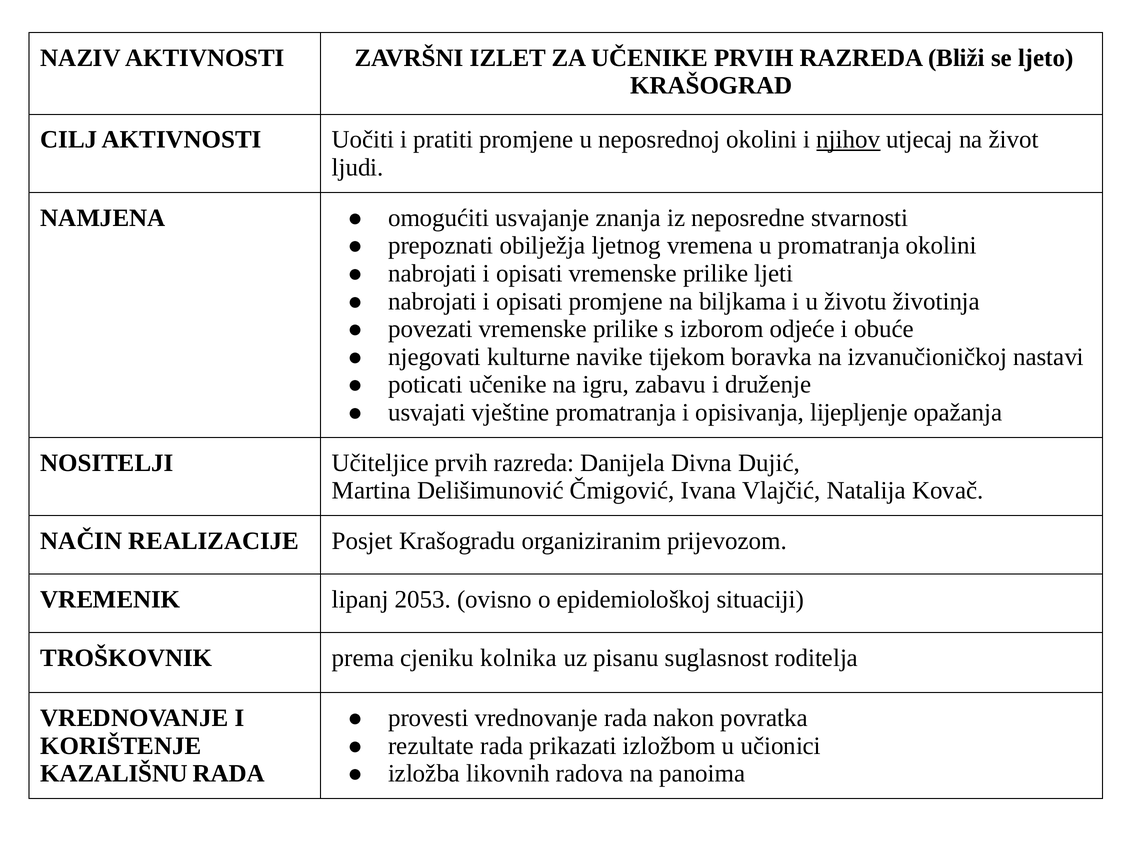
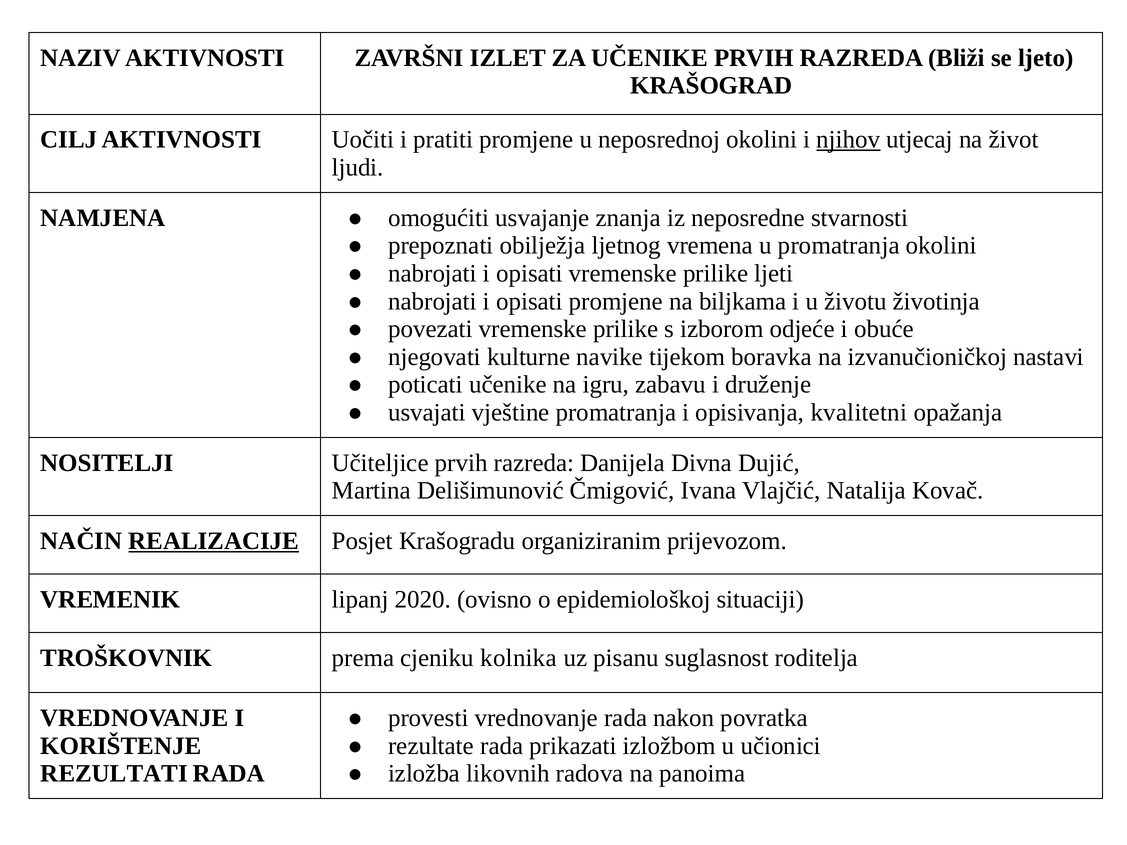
lijepljenje: lijepljenje -> kvalitetni (859, 413)
REALIZACIJE underline: none -> present (214, 541)
2053: 2053 -> 2020 (423, 600)
KAZALIŠNU: KAZALIŠNU -> REZULTATI (114, 774)
